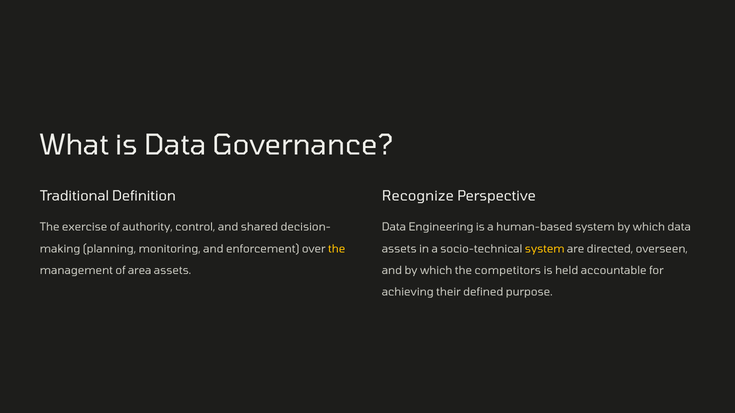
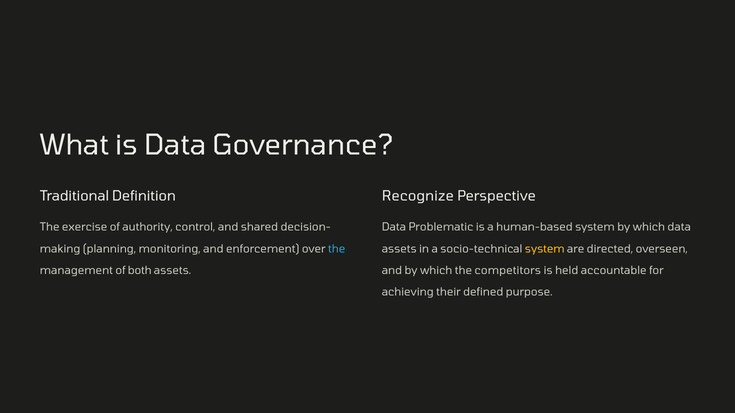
Engineering: Engineering -> Problematic (441, 228)
the colour: yellow -> light blue (337, 249)
area: area -> both (140, 271)
